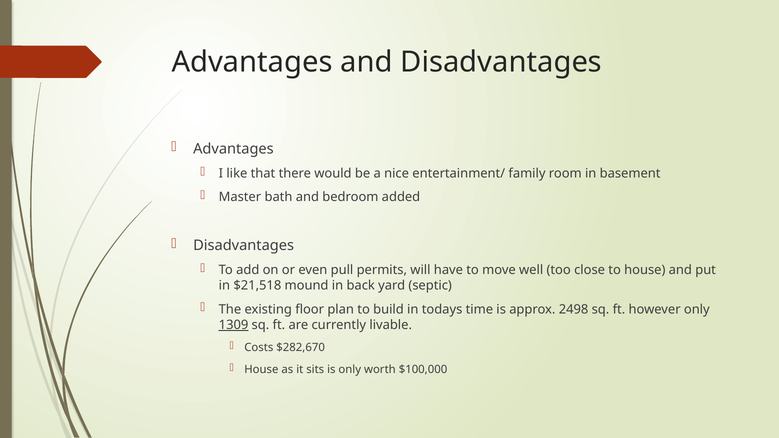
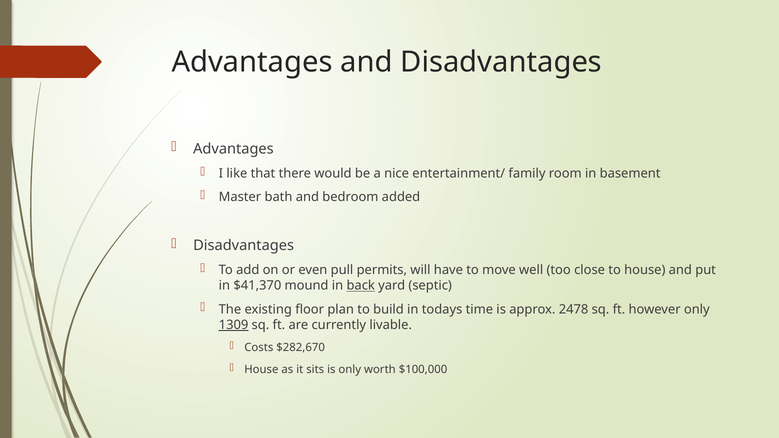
$21,518: $21,518 -> $41,370 (257, 286)
back underline: none -> present (361, 286)
2498: 2498 -> 2478 (574, 309)
